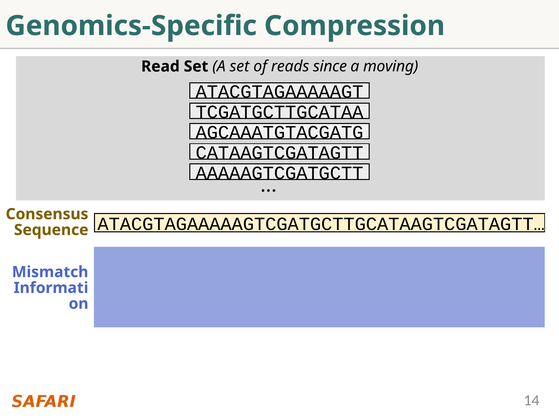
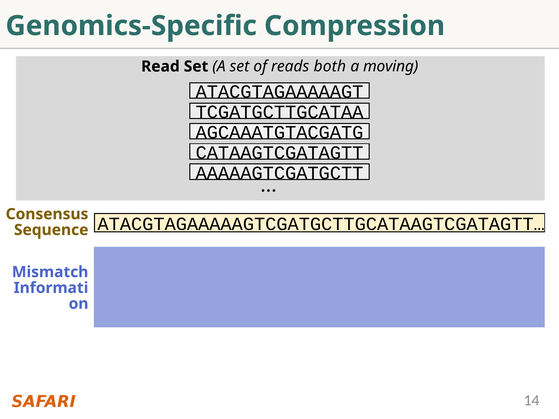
since: since -> both (330, 66)
